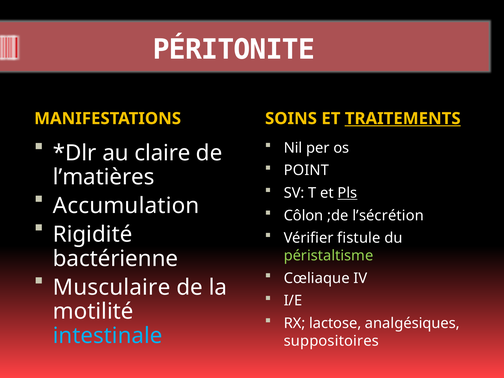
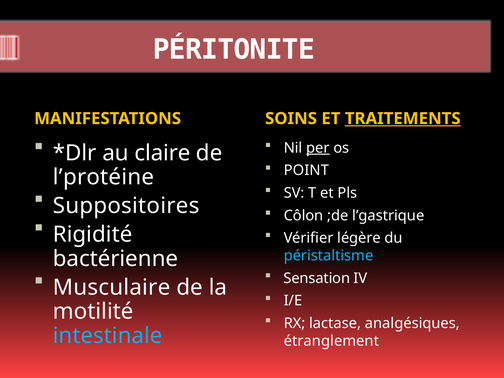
per underline: none -> present (318, 148)
l’matières: l’matières -> l’protéine (104, 177)
Pls underline: present -> none (347, 193)
Accumulation: Accumulation -> Suppositoires (126, 206)
l’sécrétion: l’sécrétion -> l’gastrique (388, 215)
fistule: fistule -> légère (359, 238)
péristaltisme colour: light green -> light blue (328, 256)
Cœliaque: Cœliaque -> Sensation (317, 278)
lactose: lactose -> lactase (335, 323)
suppositoires: suppositoires -> étranglement (331, 341)
